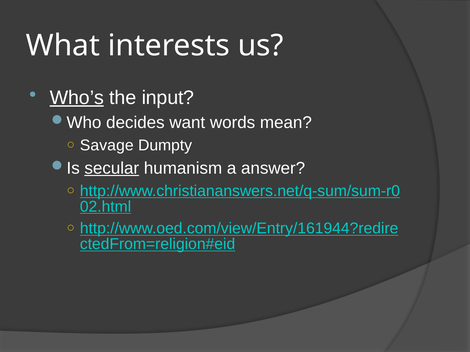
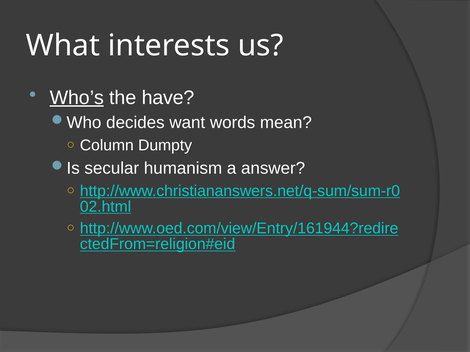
input: input -> have (168, 98)
Savage: Savage -> Column (107, 145)
secular underline: present -> none (112, 169)
